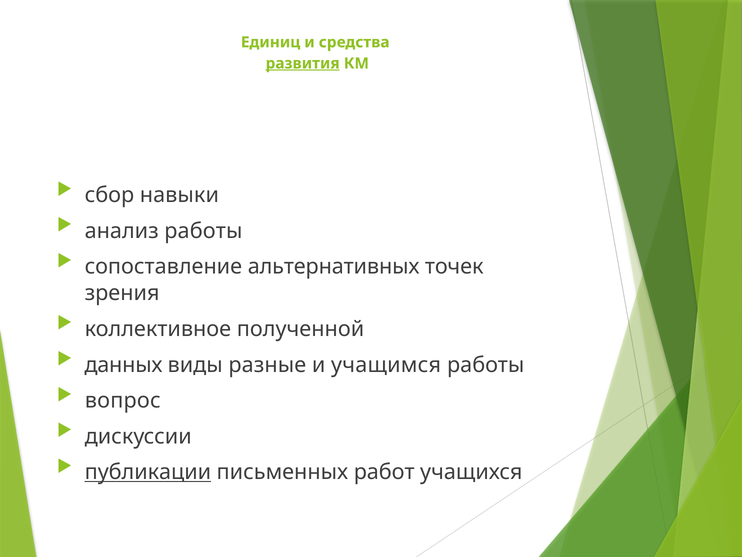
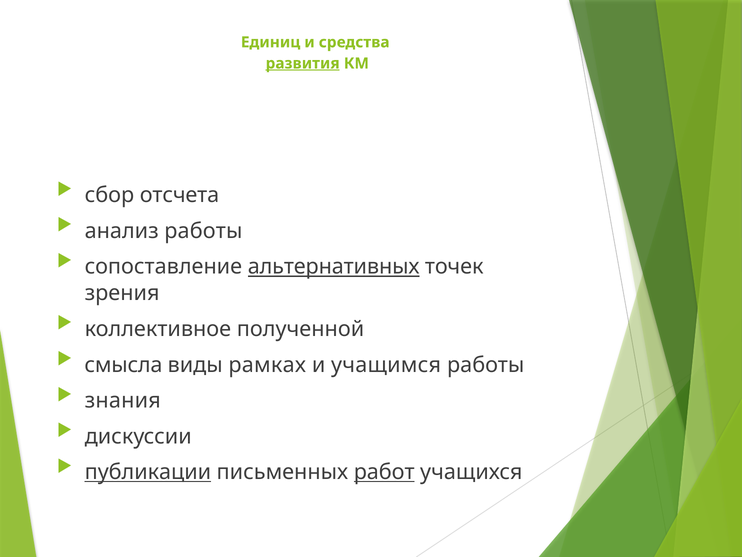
навыки: навыки -> отсчета (179, 195)
альтернативных underline: none -> present (334, 267)
данных: данных -> смысла (123, 365)
разные: разные -> рамках (267, 365)
вопрос: вопрос -> знания (123, 400)
работ underline: none -> present (384, 472)
